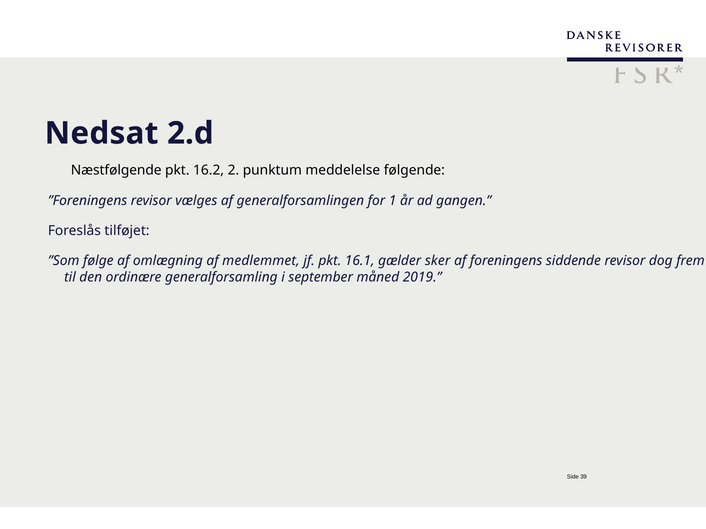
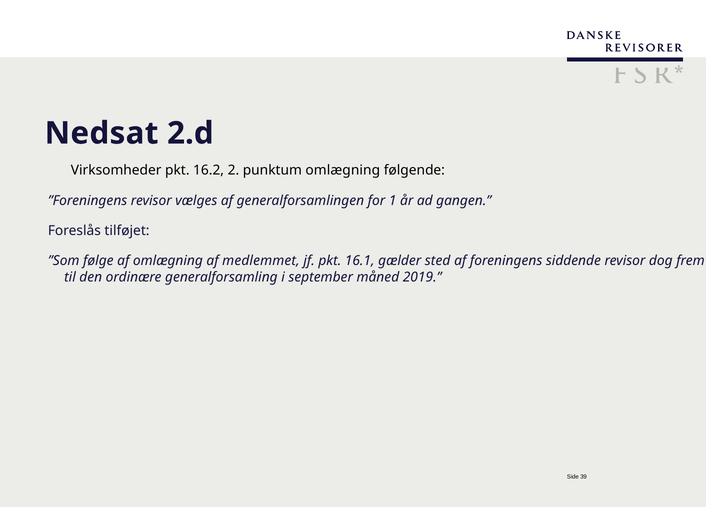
Næstfølgende: Næstfølgende -> Virksomheder (116, 170)
punktum meddelelse: meddelelse -> omlægning (343, 170)
sker: sker -> sted (438, 261)
